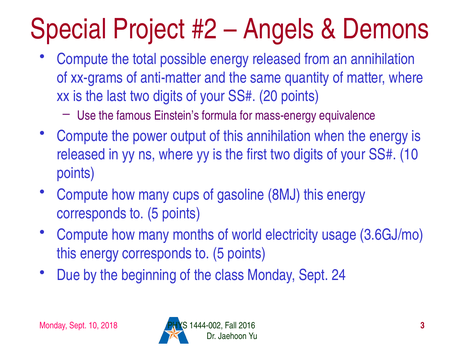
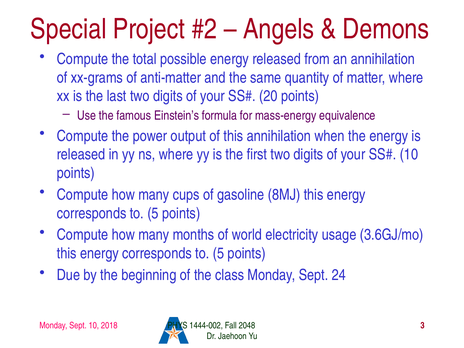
2016: 2016 -> 2048 (247, 325)
